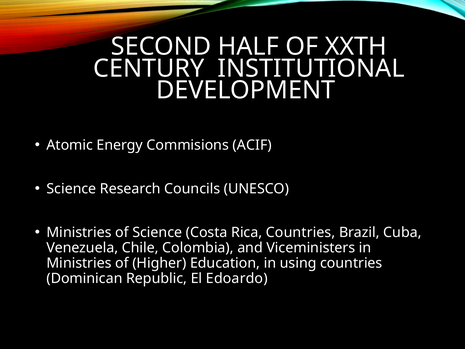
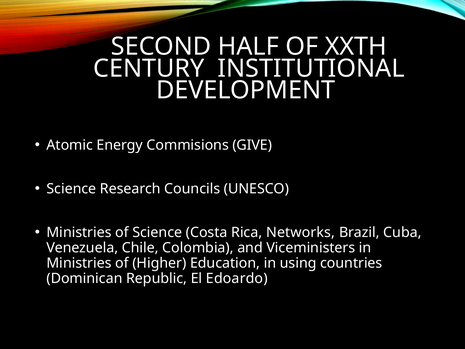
ACIF: ACIF -> GIVE (252, 145)
Rica Countries: Countries -> Networks (301, 232)
